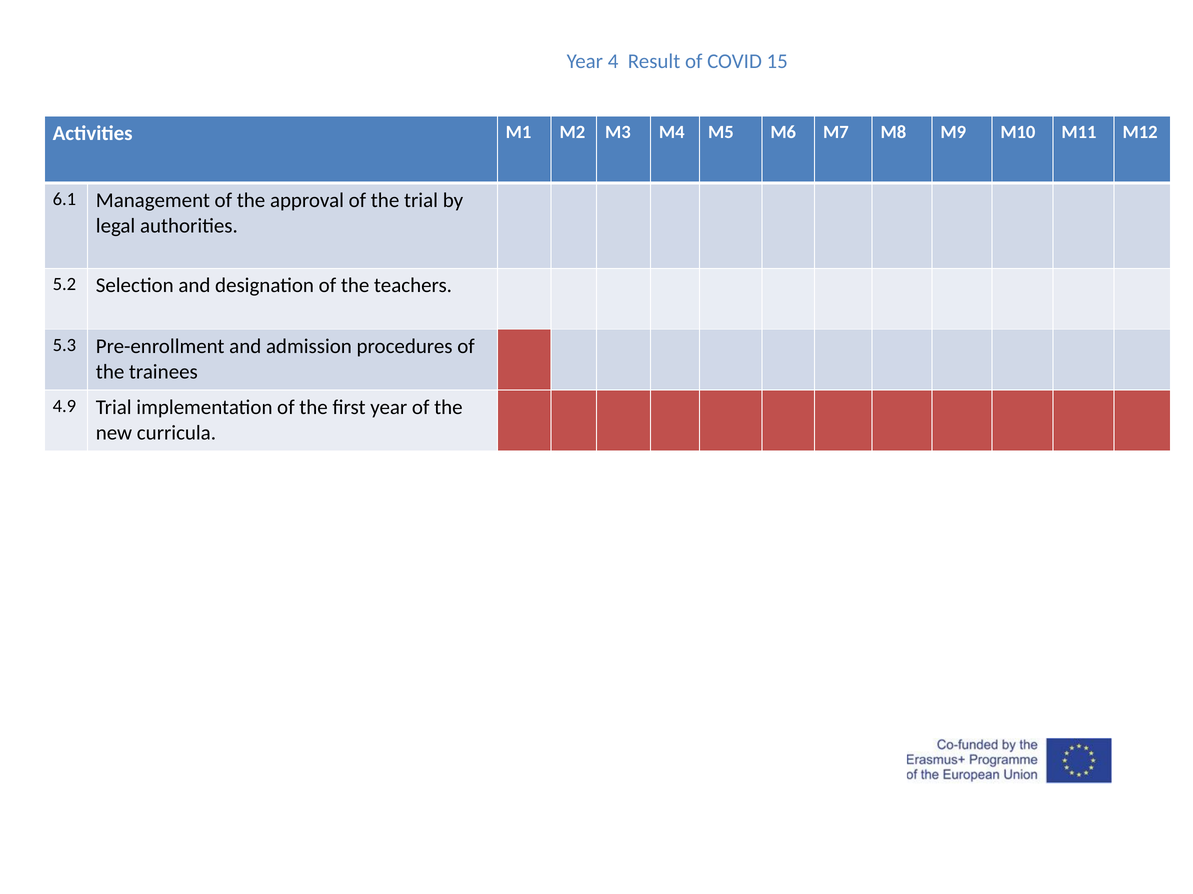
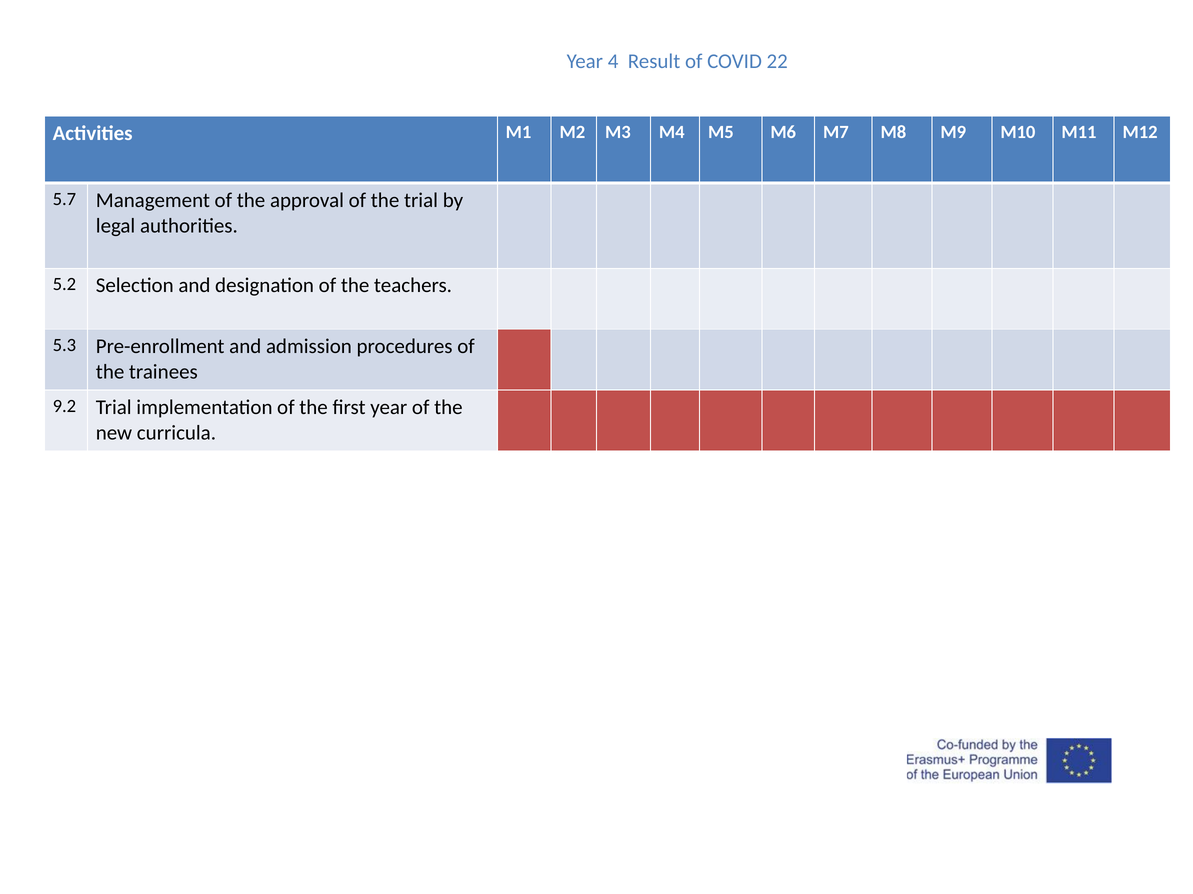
15: 15 -> 22 (777, 61)
6.1: 6.1 -> 5.7 (64, 199)
4.9: 4.9 -> 9.2 (64, 406)
